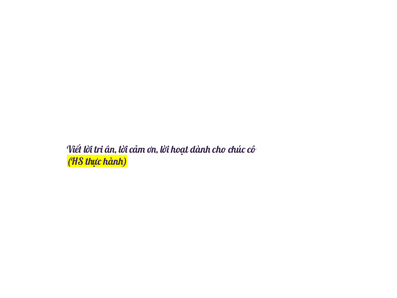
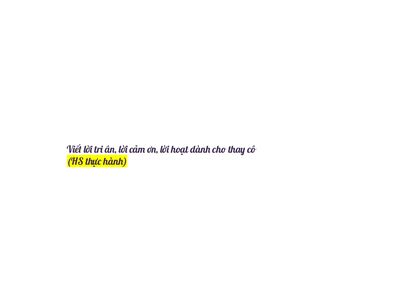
chúc: chúc -> thay (237, 149)
